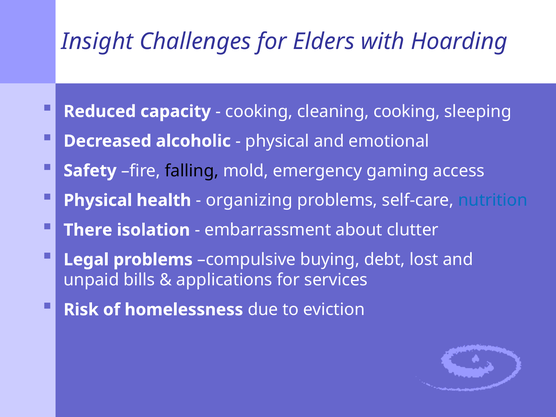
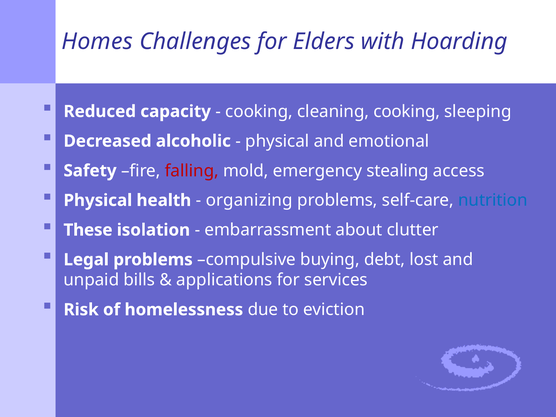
Insight: Insight -> Homes (97, 41)
falling colour: black -> red (192, 171)
gaming: gaming -> stealing (398, 171)
There: There -> These (88, 230)
